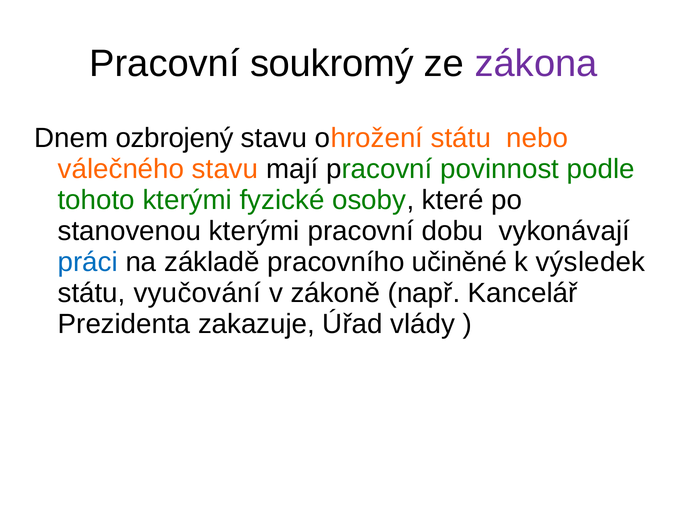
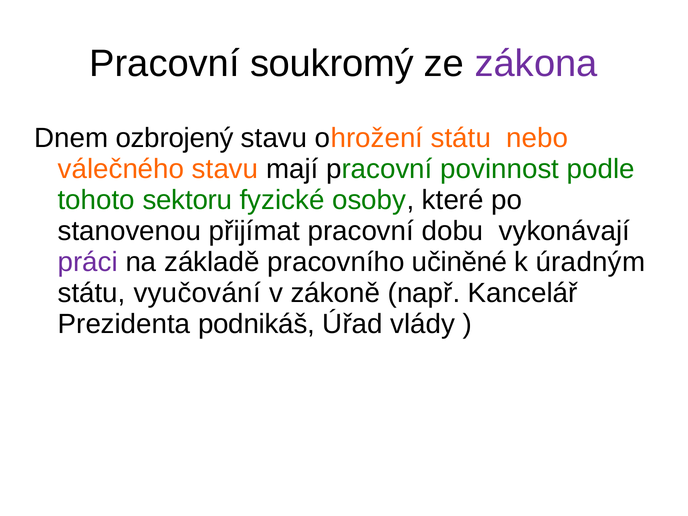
tohoto kterými: kterými -> sektoru (187, 200)
stanovenou kterými: kterými -> přijímat (254, 231)
práci colour: blue -> purple (88, 262)
výsledek: výsledek -> úradným (590, 262)
zakazuje: zakazuje -> podnikáš (257, 324)
